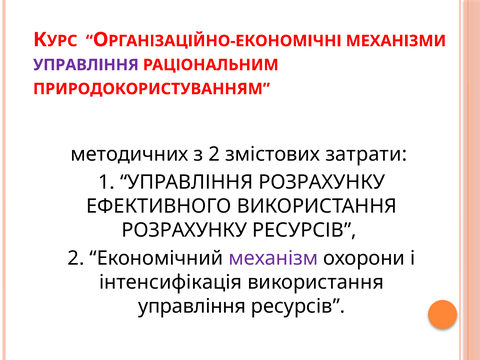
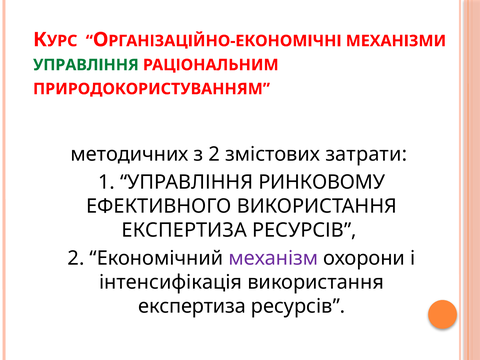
УПРАВЛІННЯ colour: purple -> green (86, 65)
УПРАВЛІННЯ РОЗРАХУНКУ: РОЗРАХУНКУ -> РИНКОВОМУ (322, 182)
РОЗРАХУНКУ: РОЗРАХУНКУ -> ЕКСПЕРТИЗА (184, 230)
управління: управління -> експертиза (192, 306)
